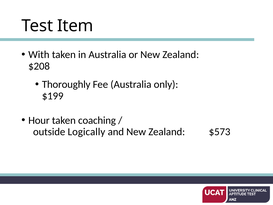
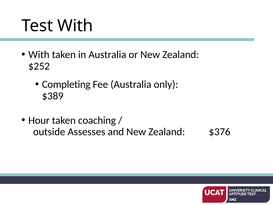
Test Item: Item -> With (75, 26)
$208: $208 -> $252 (39, 66)
Thoroughly: Thoroughly -> Completing (66, 84)
$199: $199 -> $389 (53, 96)
Logically: Logically -> Assesses (86, 132)
$573: $573 -> $376 (220, 132)
